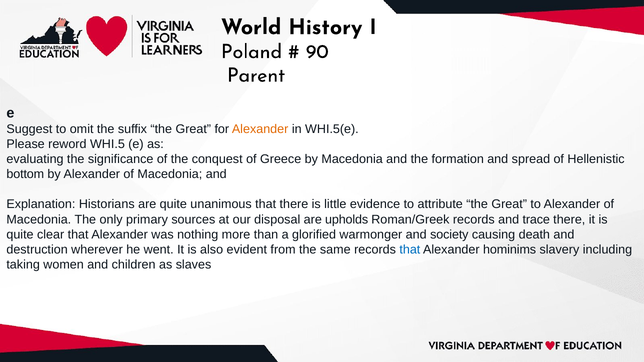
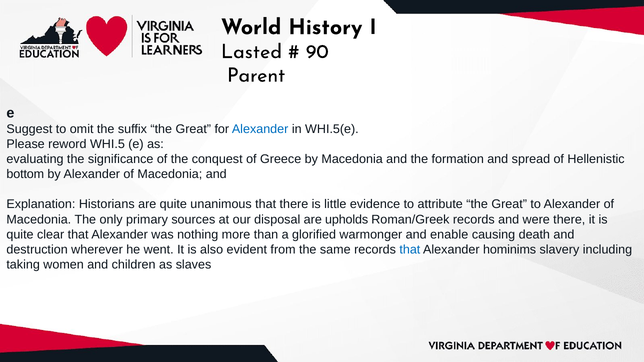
Poland: Poland -> Lasted (251, 52)
Alexander colour: orange -> blue (260, 129)
trace: trace -> were (536, 220)
society: society -> enable (449, 235)
